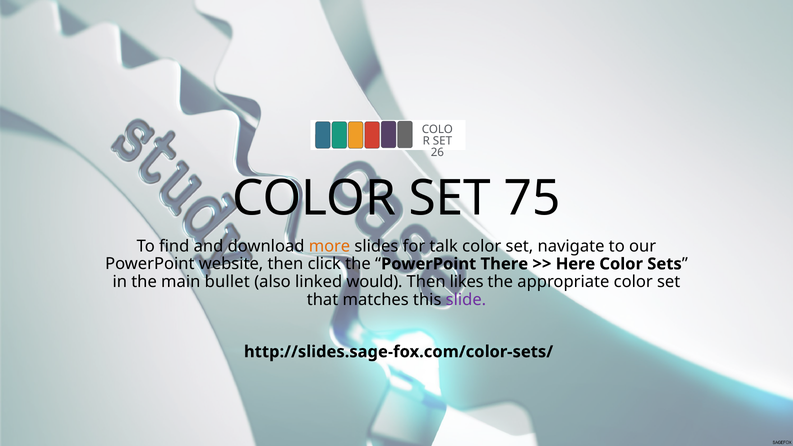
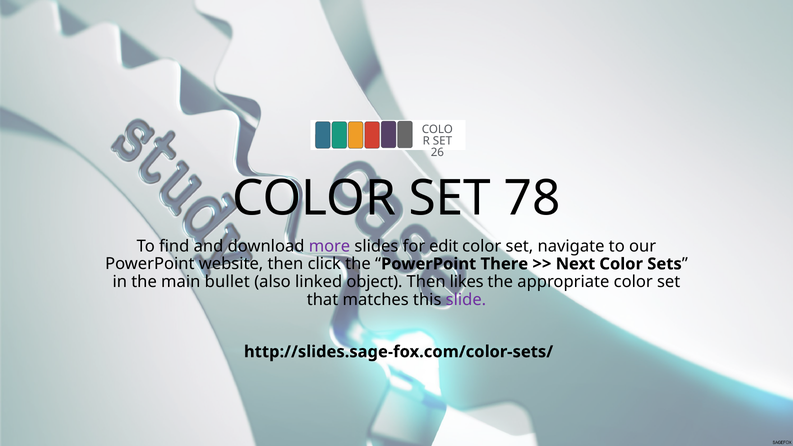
75: 75 -> 78 (532, 198)
more colour: orange -> purple (329, 246)
talk: talk -> edit (444, 246)
Here: Here -> Next (575, 264)
would: would -> object (374, 282)
